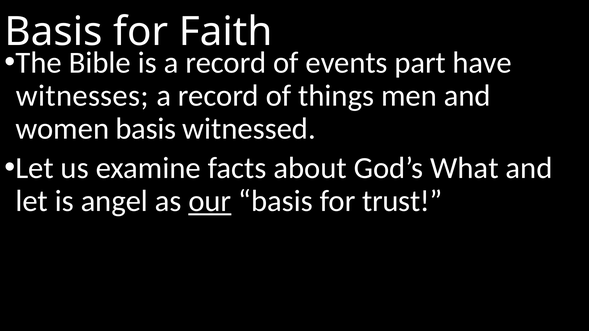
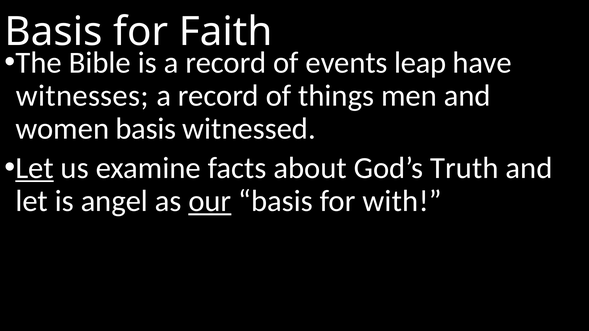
part: part -> leap (420, 63)
Let underline: none -> present (35, 168)
What: What -> Truth (464, 168)
trust: trust -> with (402, 201)
